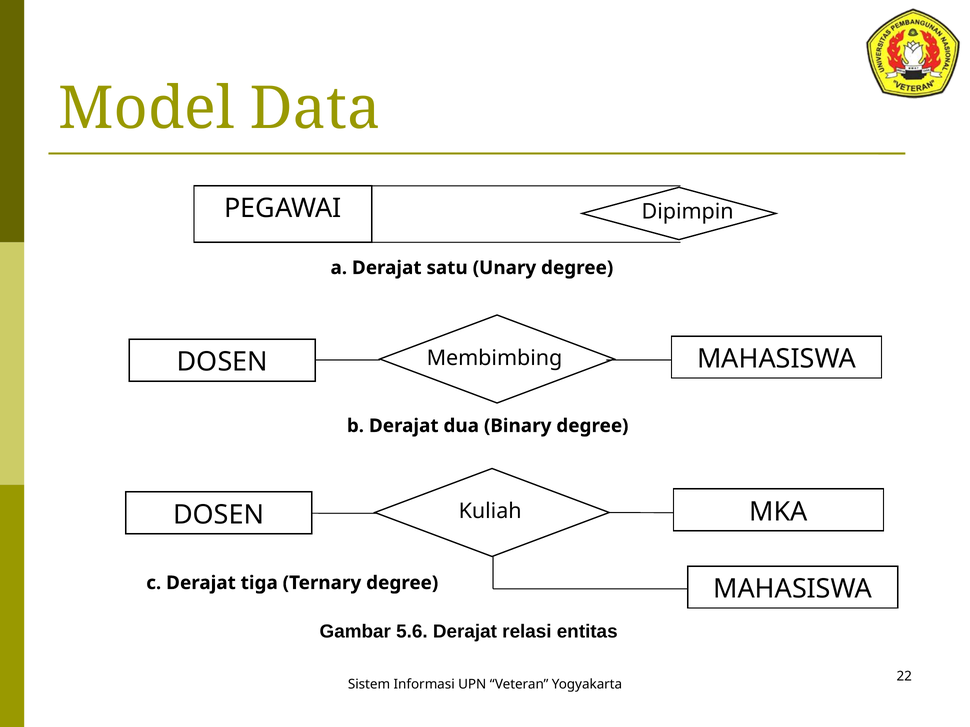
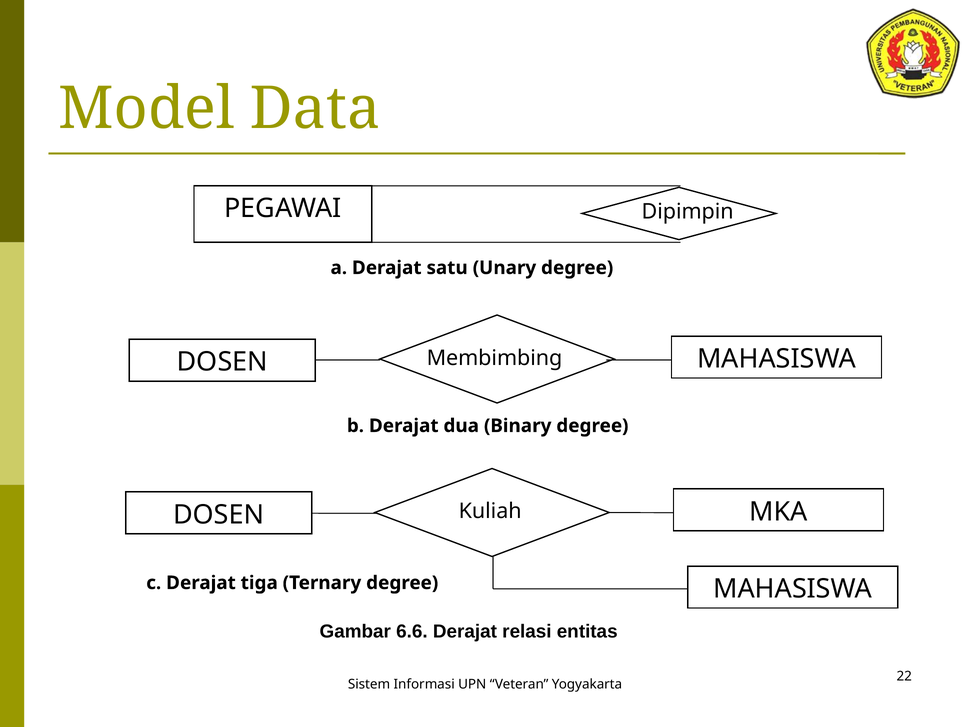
5.6: 5.6 -> 6.6 (412, 632)
